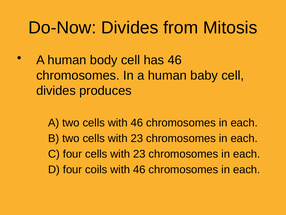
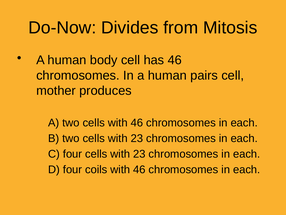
baby: baby -> pairs (204, 75)
divides: divides -> mother (56, 91)
